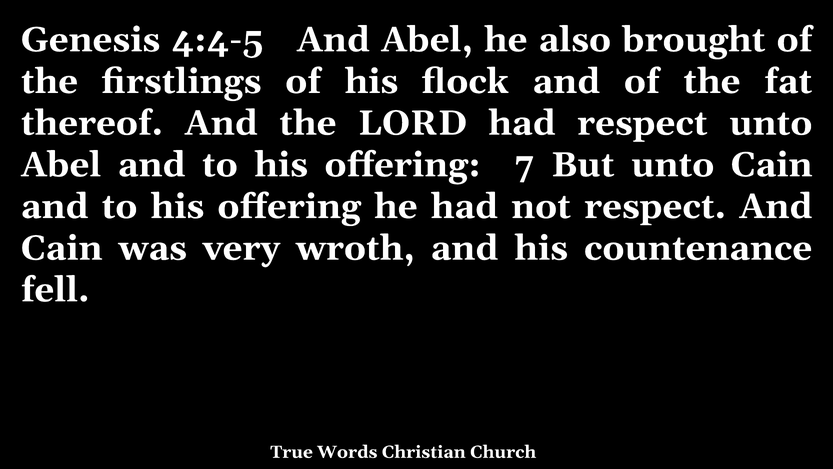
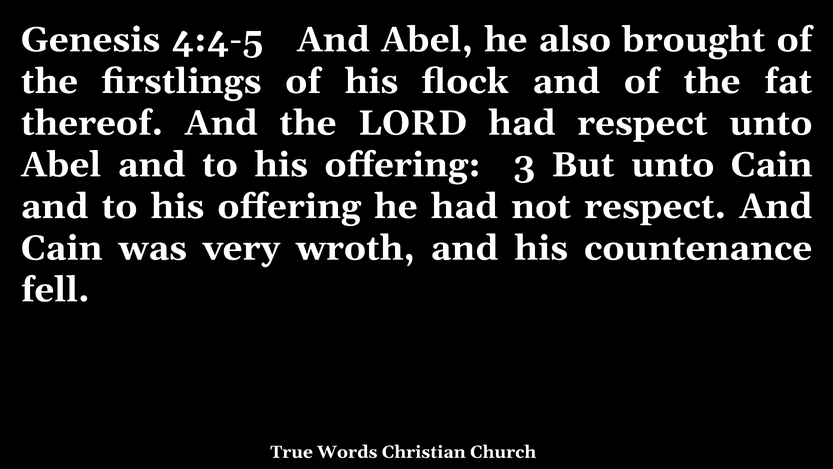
7: 7 -> 3 (524, 165)
